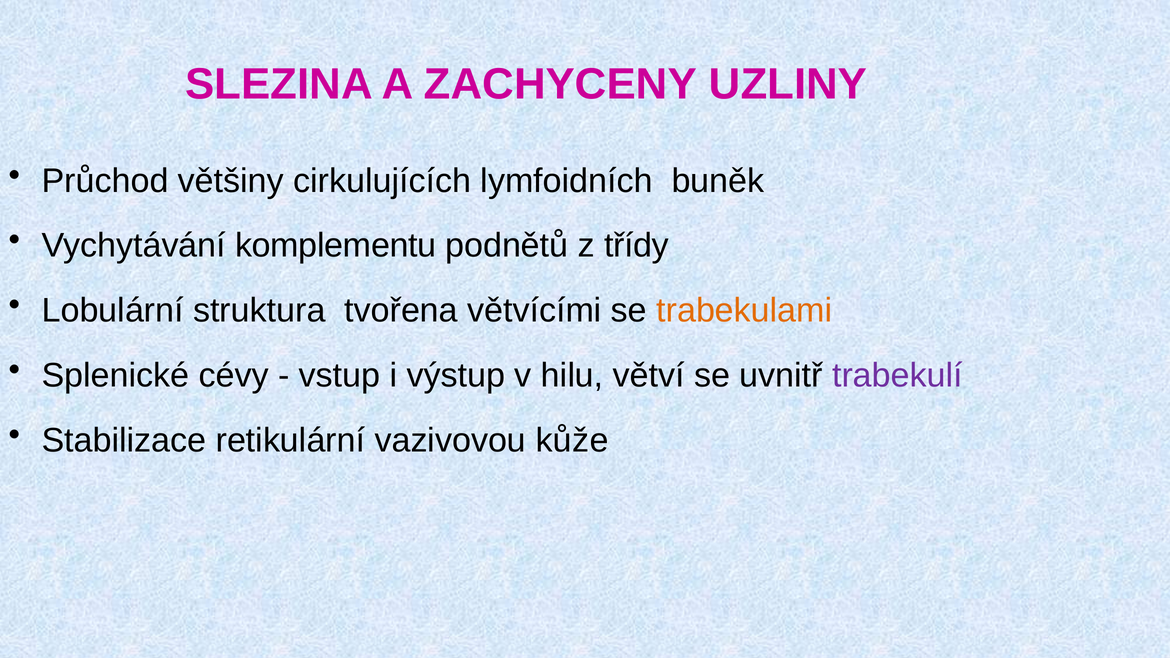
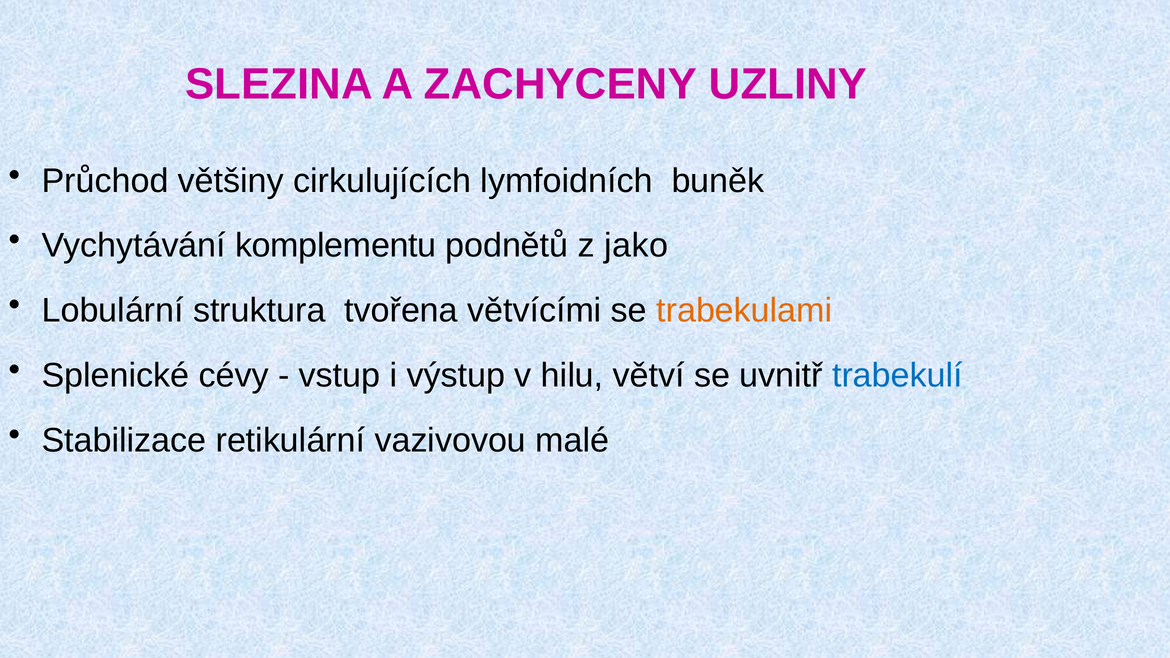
třídy: třídy -> jako (636, 246)
trabekulí colour: purple -> blue (897, 376)
kůže: kůže -> malé (572, 440)
